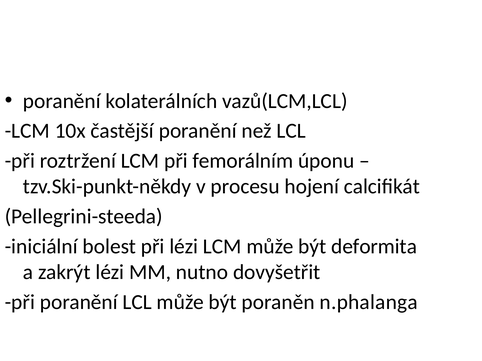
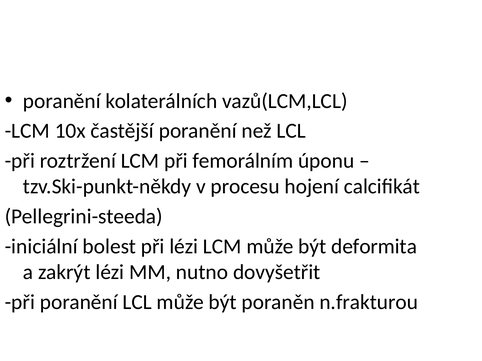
n.phalanga: n.phalanga -> n.frakturou (369, 303)
